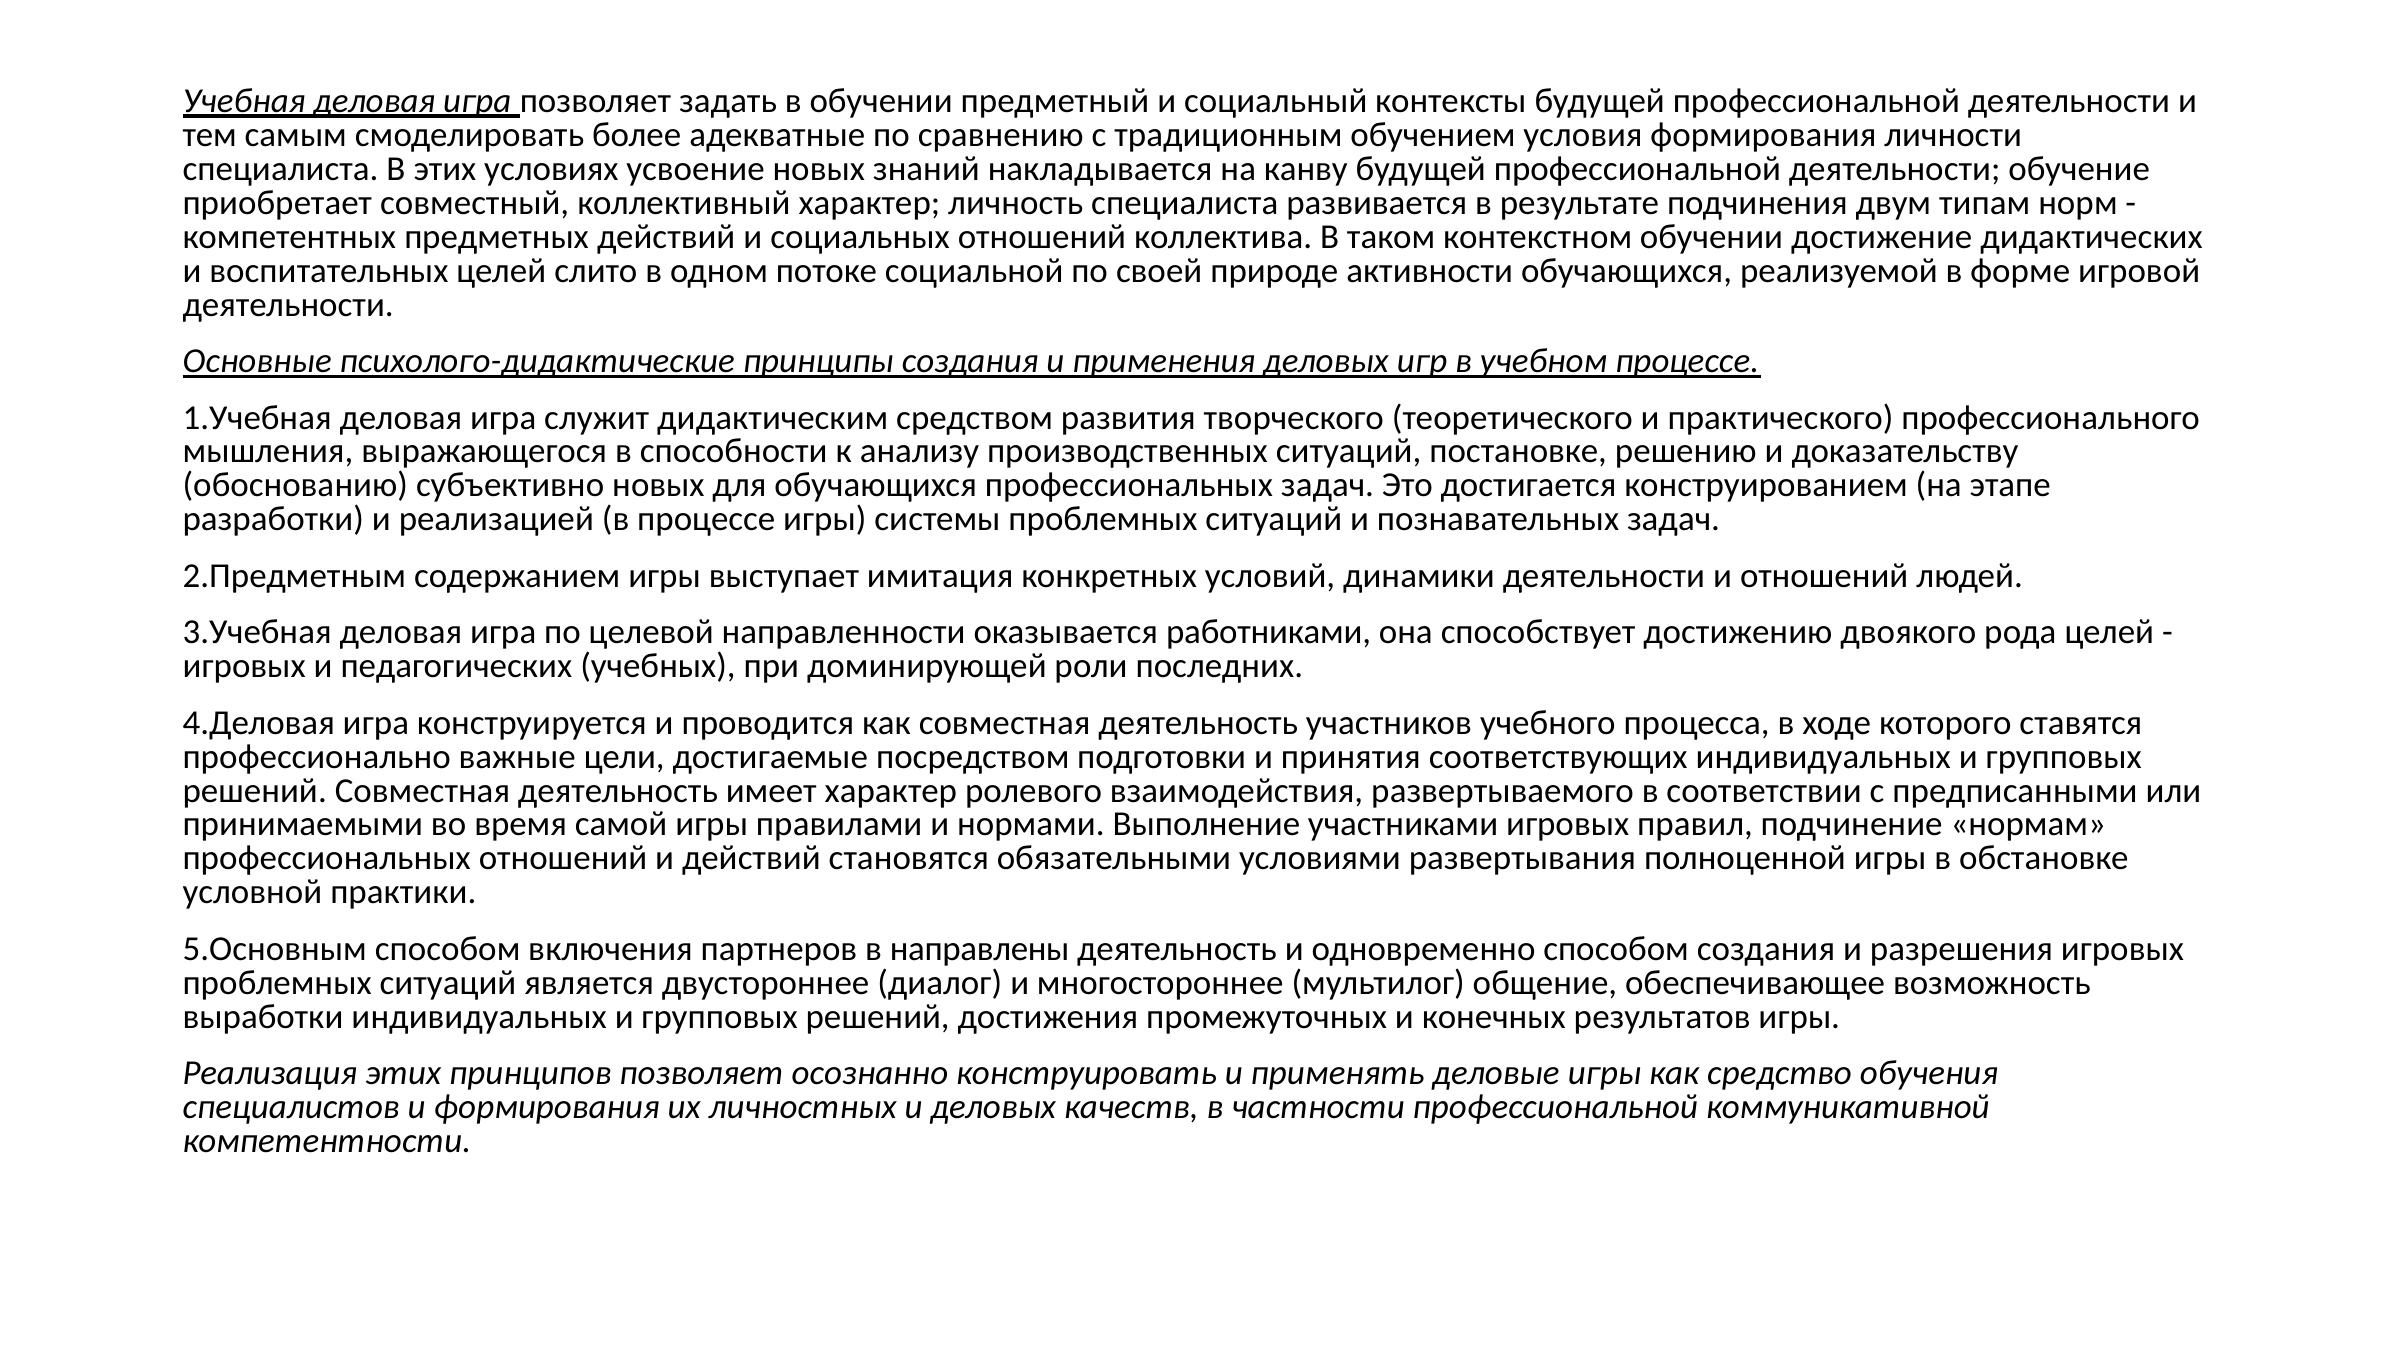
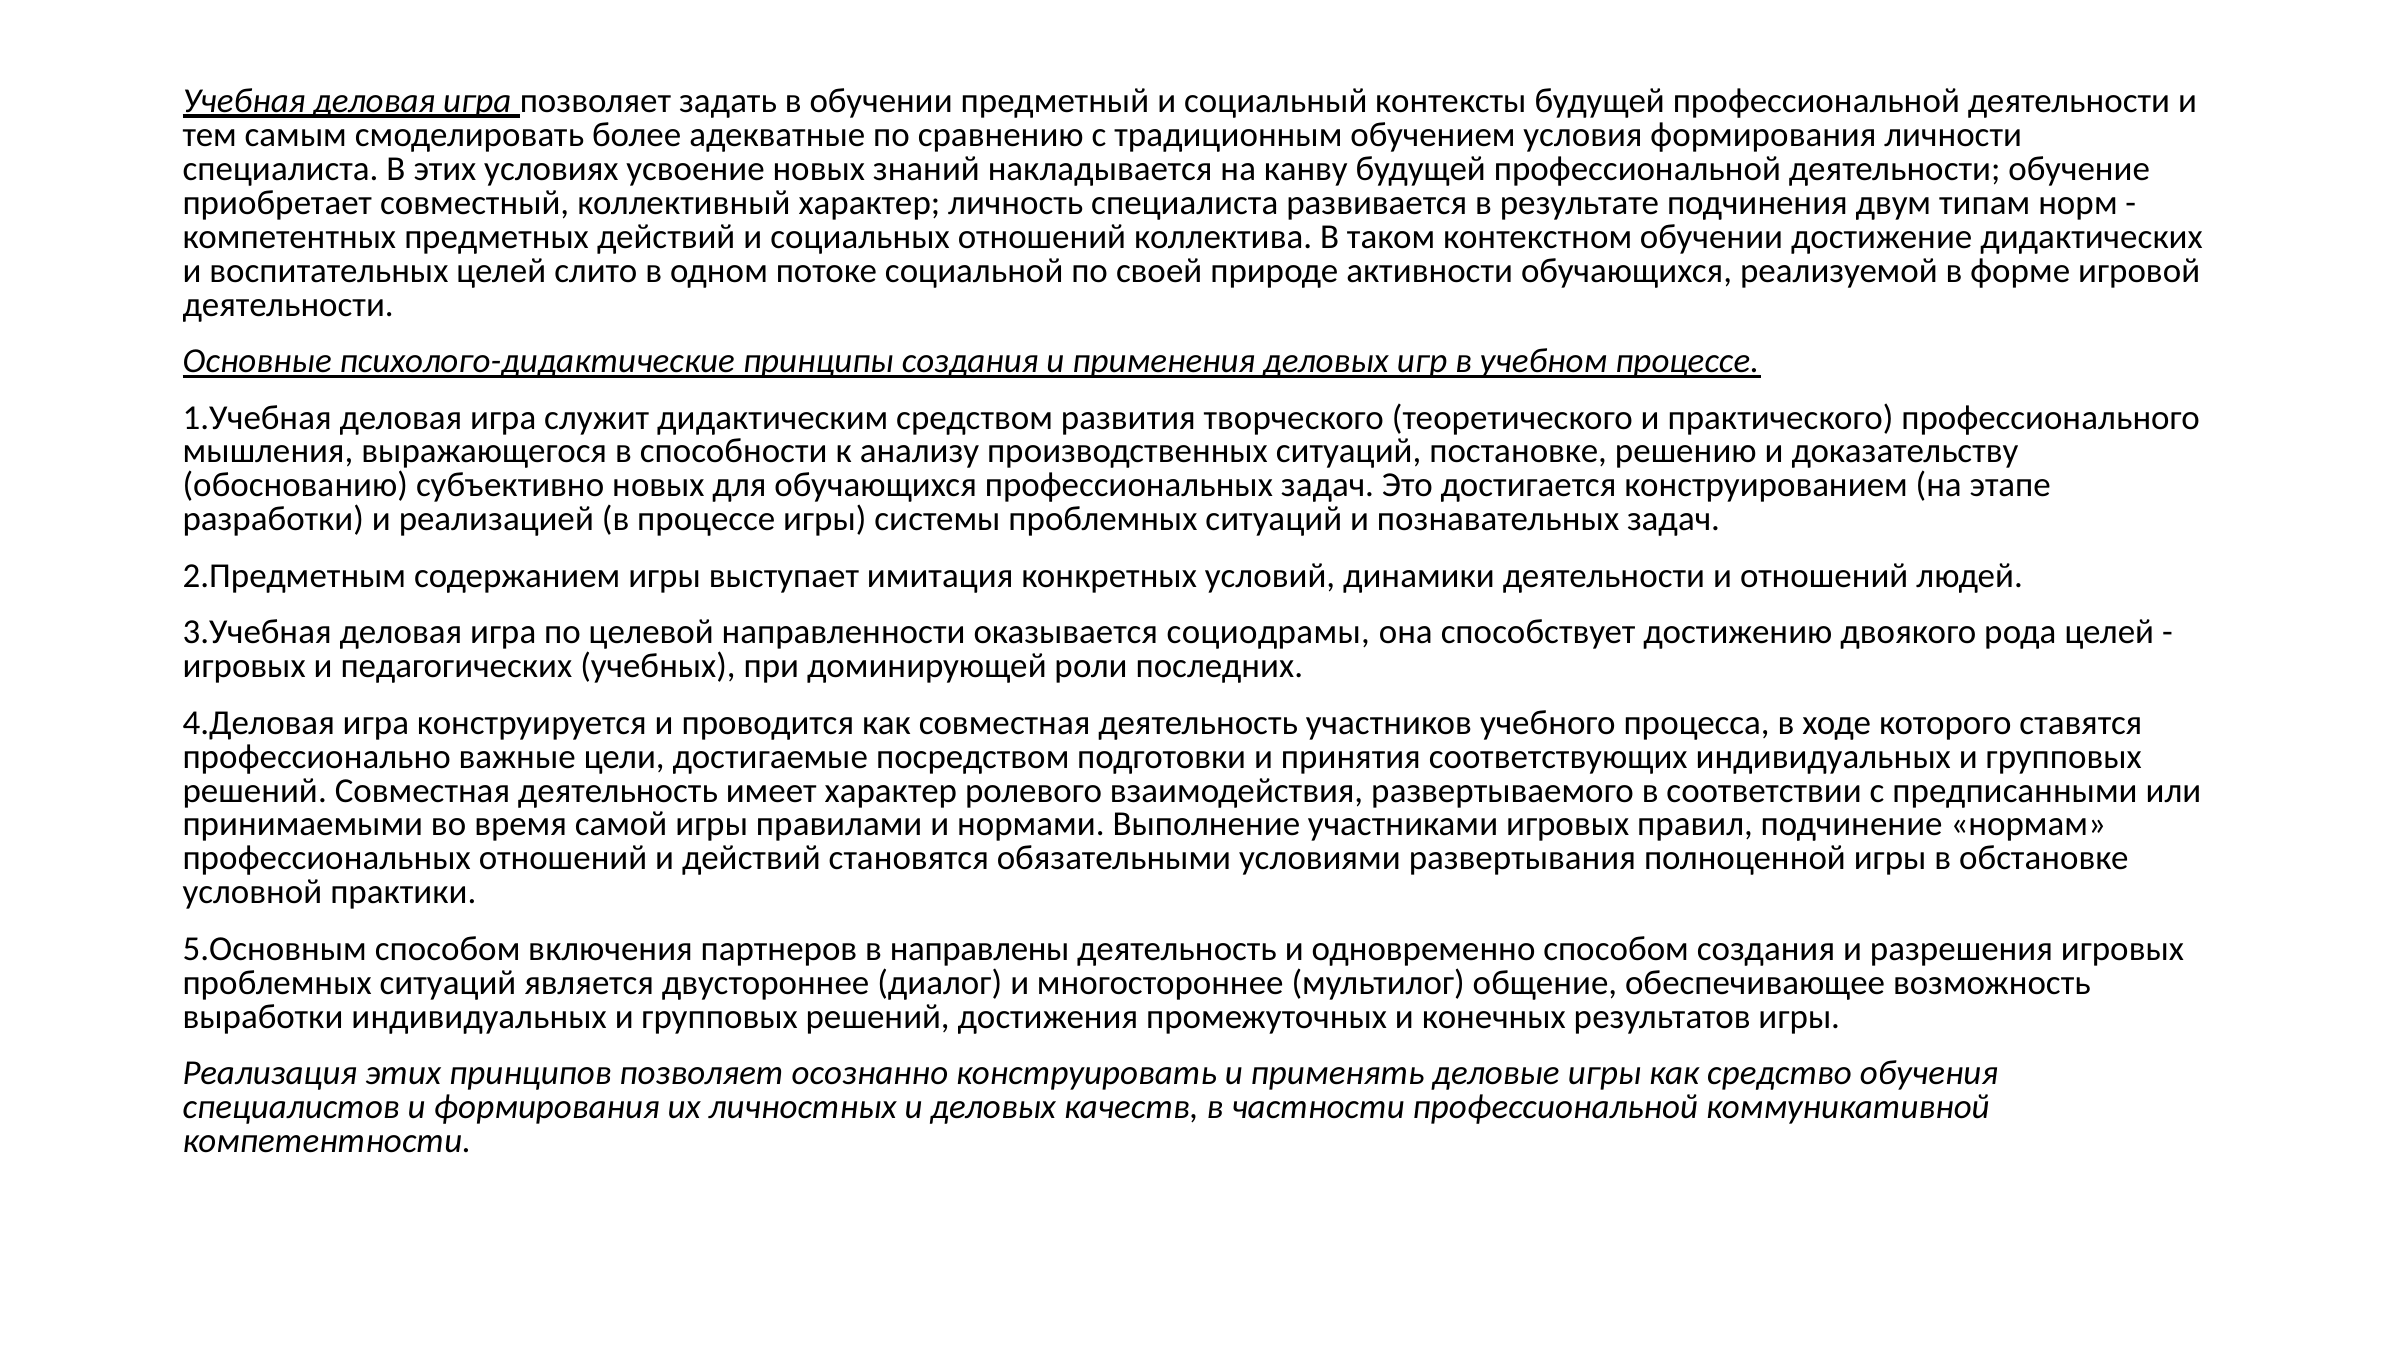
работниками: работниками -> социодрамы (1268, 632)
